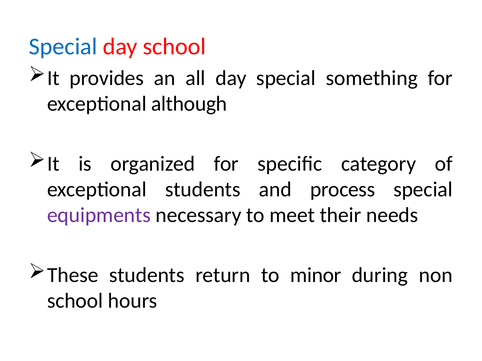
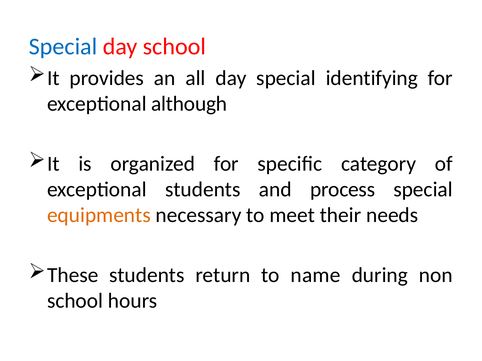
something: something -> identifying (372, 78)
equipments colour: purple -> orange (99, 215)
minor: minor -> name (316, 275)
